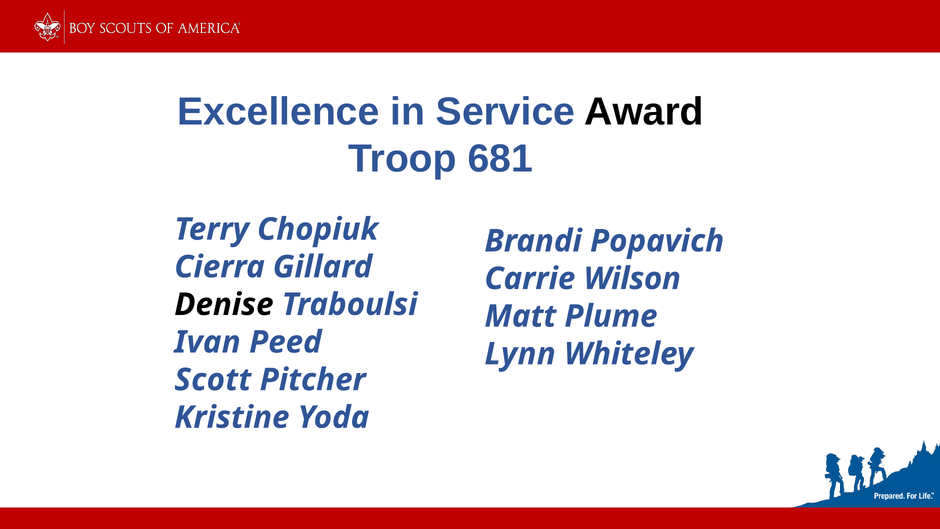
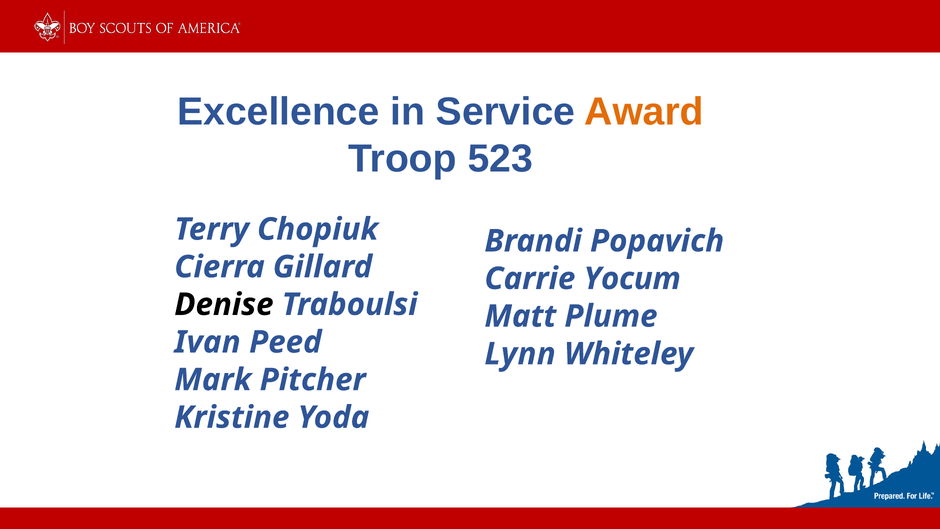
Award colour: black -> orange (644, 112)
681: 681 -> 523 (500, 159)
Wilson: Wilson -> Yocum (632, 279)
Scott: Scott -> Mark (213, 380)
